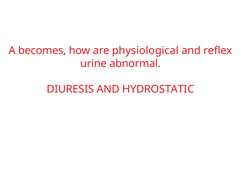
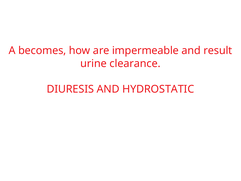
physiological: physiological -> impermeable (145, 51)
reflex: reflex -> result (218, 51)
abnormal: abnormal -> clearance (135, 63)
